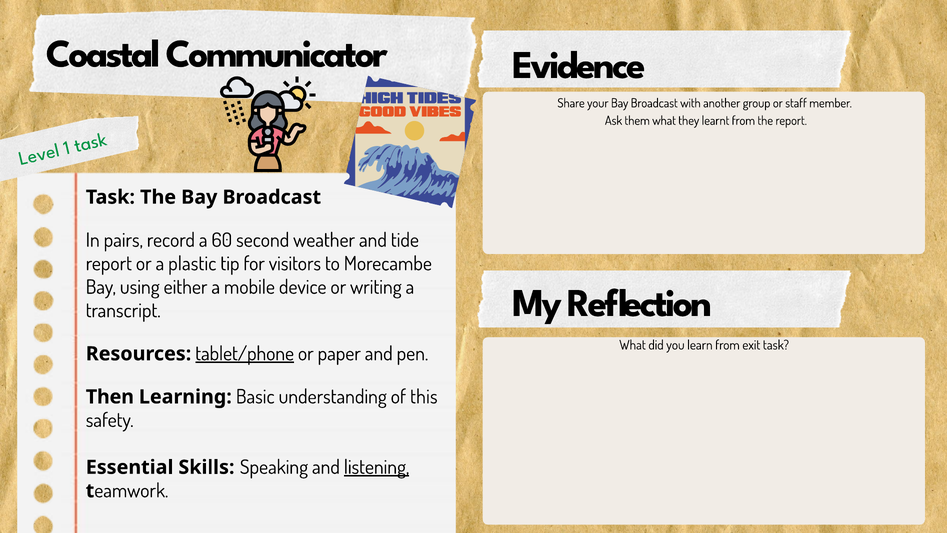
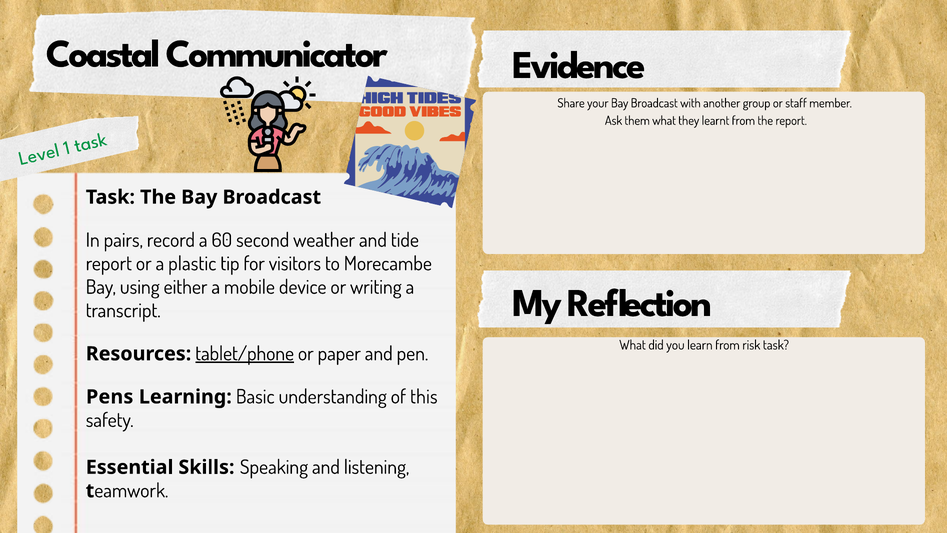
exit: exit -> risk (751, 345)
Then: Then -> Pens (110, 397)
listening underline: present -> none (377, 467)
